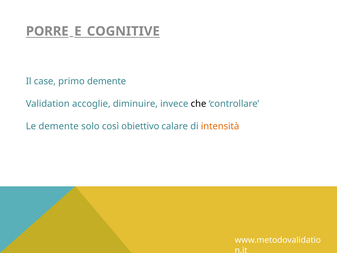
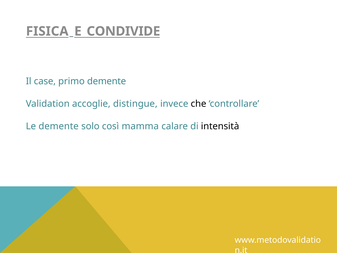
PORRE: PORRE -> FISICA (47, 31)
COGNITIVE: COGNITIVE -> CONDIVIDE (123, 31)
diminuire: diminuire -> distingue (135, 104)
obiettivo: obiettivo -> mamma (140, 126)
intensità colour: orange -> black (220, 126)
